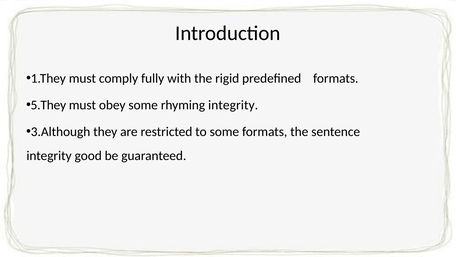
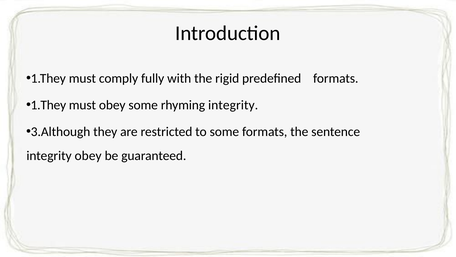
5.They: 5.They -> 1.They (48, 105)
integrity good: good -> obey (88, 155)
